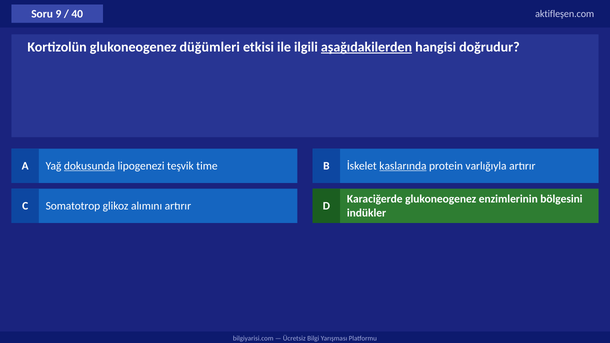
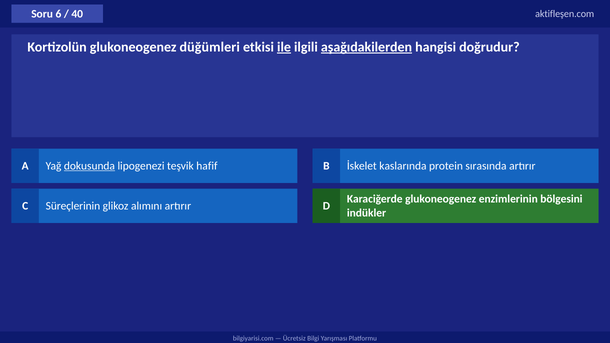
9: 9 -> 6 (58, 14)
ile underline: none -> present (284, 47)
time: time -> hafif (207, 166)
kaslarında underline: present -> none (403, 166)
varlığıyla: varlığıyla -> sırasında (486, 166)
Somatotrop: Somatotrop -> Süreçlerinin (73, 206)
